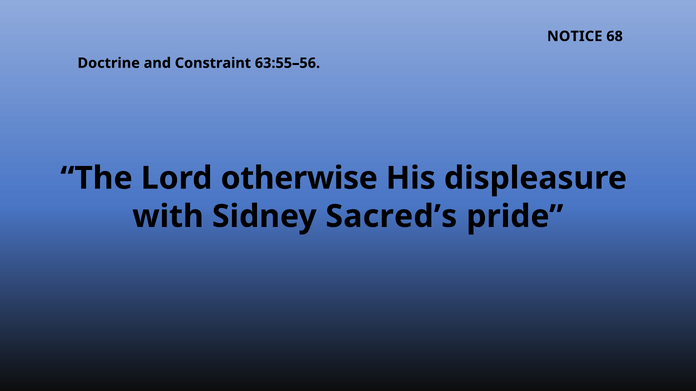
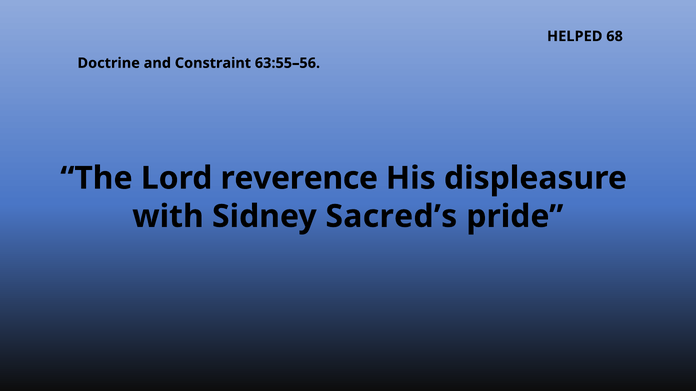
NOTICE: NOTICE -> HELPED (575, 36)
otherwise: otherwise -> reverence (299, 178)
